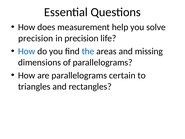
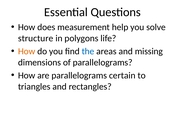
precision: precision -> structure (36, 38)
in precision: precision -> polygons (81, 38)
How colour: blue -> orange (27, 51)
